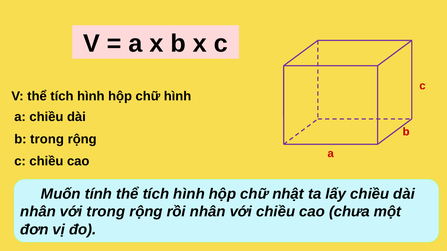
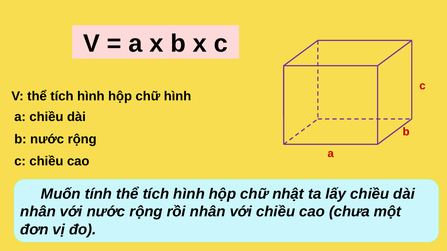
b trong: trong -> nước (47, 139)
với trong: trong -> nước (106, 212)
